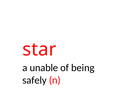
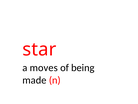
unable: unable -> moves (44, 67)
safely: safely -> made (34, 80)
